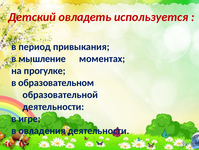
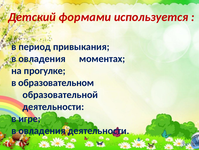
овладеть: овладеть -> формами (85, 17)
мышление: мышление -> овладения (42, 58)
